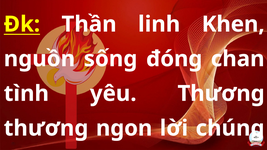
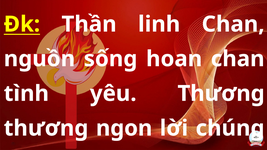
linh Khen: Khen -> Chan (233, 24)
đóng: đóng -> hoan (174, 59)
